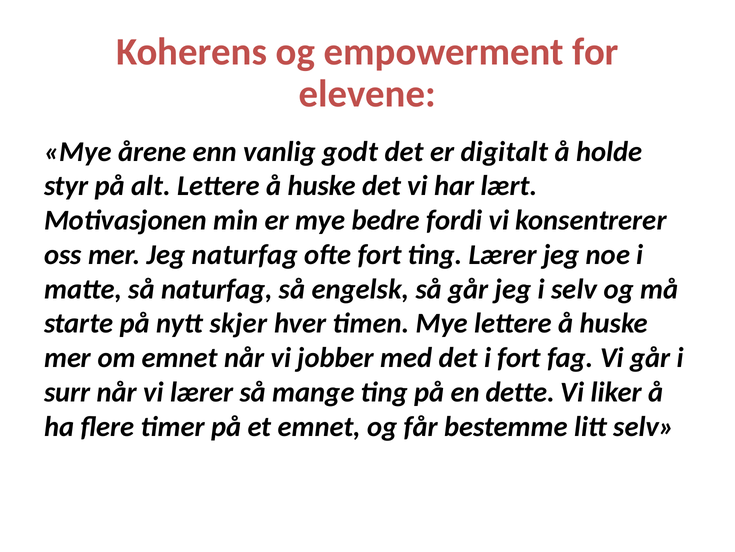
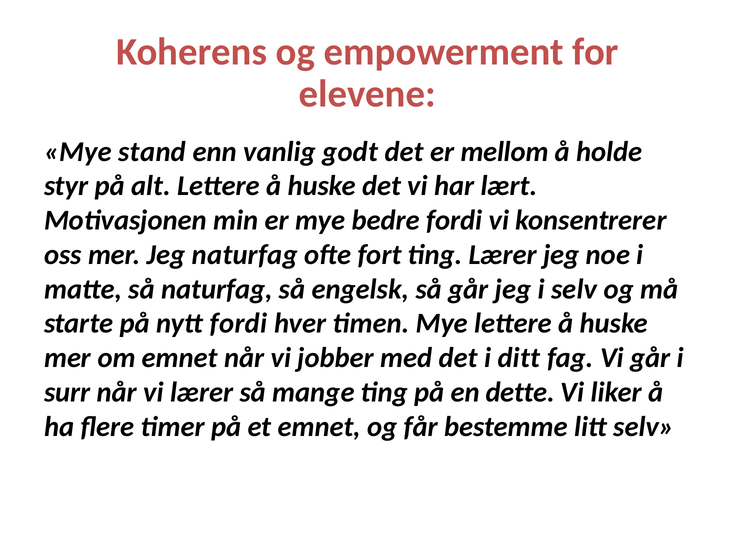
årene: årene -> stand (152, 151)
digitalt: digitalt -> mellom (505, 151)
nytt skjer: skjer -> fordi (239, 323)
i fort: fort -> ditt (519, 357)
